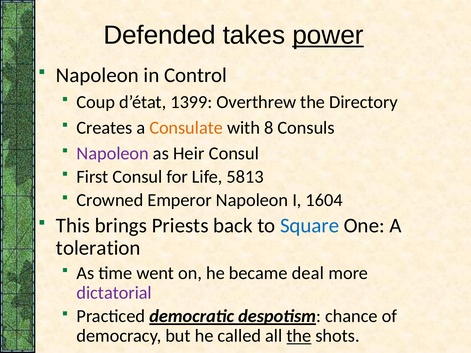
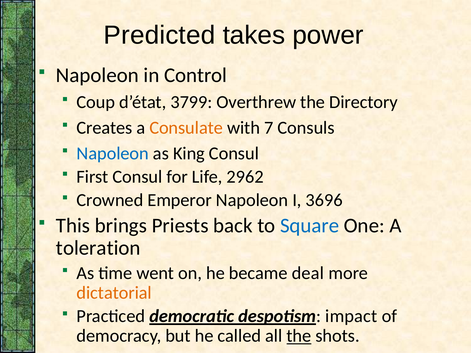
Defended: Defended -> Predicted (159, 35)
power underline: present -> none (328, 35)
1399: 1399 -> 3799 (191, 102)
8: 8 -> 7 (269, 128)
Napoleon colour: purple -> blue (113, 154)
Heir: Heir -> King (189, 154)
5813: 5813 -> 2962 (245, 177)
1604: 1604 -> 3696 (324, 200)
dictatorial colour: purple -> orange (114, 293)
chance: chance -> impact (351, 316)
